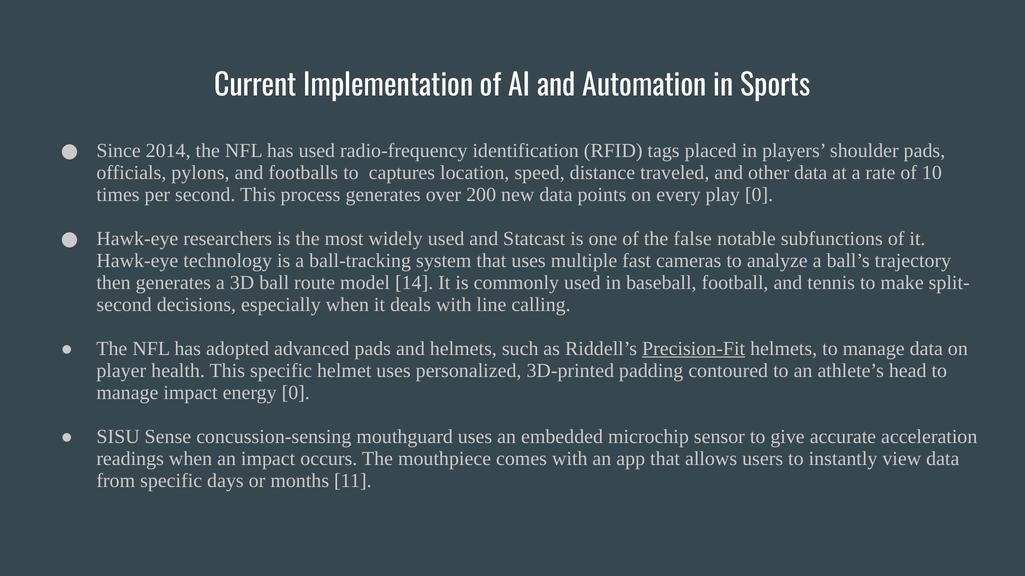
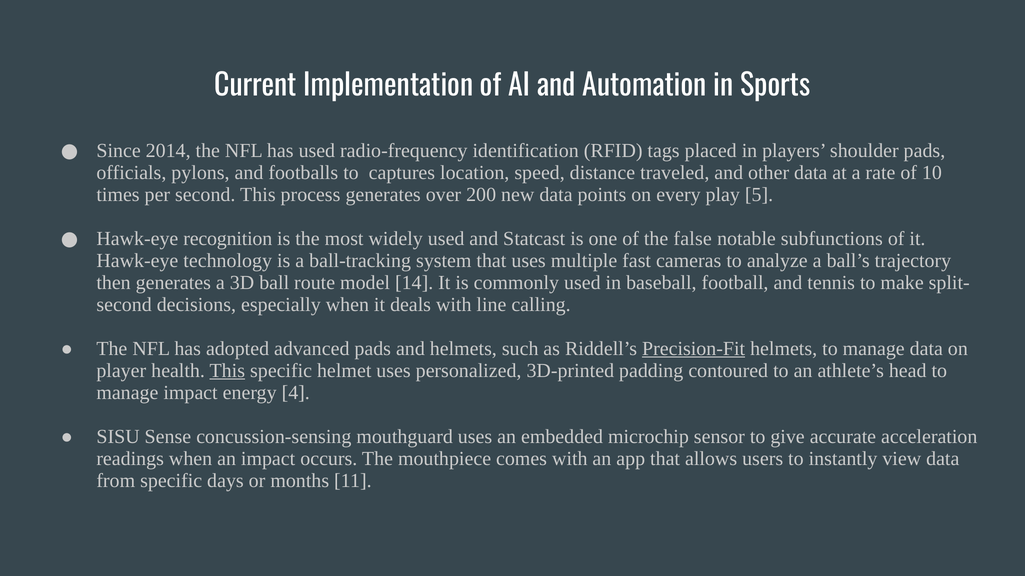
play 0: 0 -> 5 (759, 195)
researchers: researchers -> recognition (228, 239)
This underline: none -> present (227, 371)
energy 0: 0 -> 4 (296, 393)
